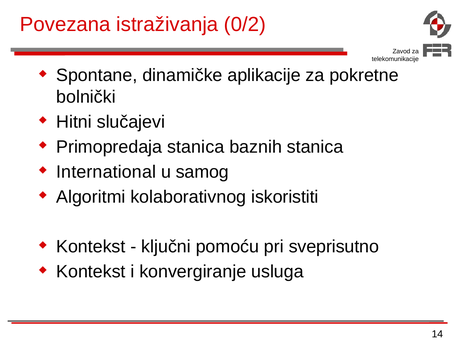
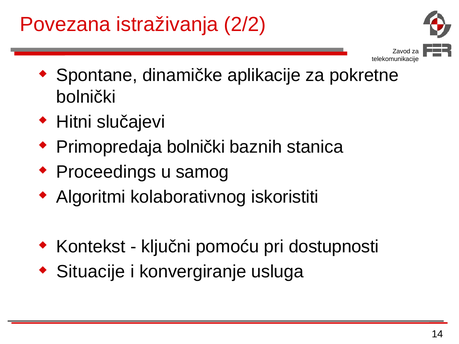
0/2: 0/2 -> 2/2 (245, 24)
Primopredaja stanica: stanica -> bolnički (196, 147)
International: International -> Proceedings (106, 172)
sveprisutno: sveprisutno -> dostupnosti (334, 247)
Kontekst: Kontekst -> Situacije (91, 272)
